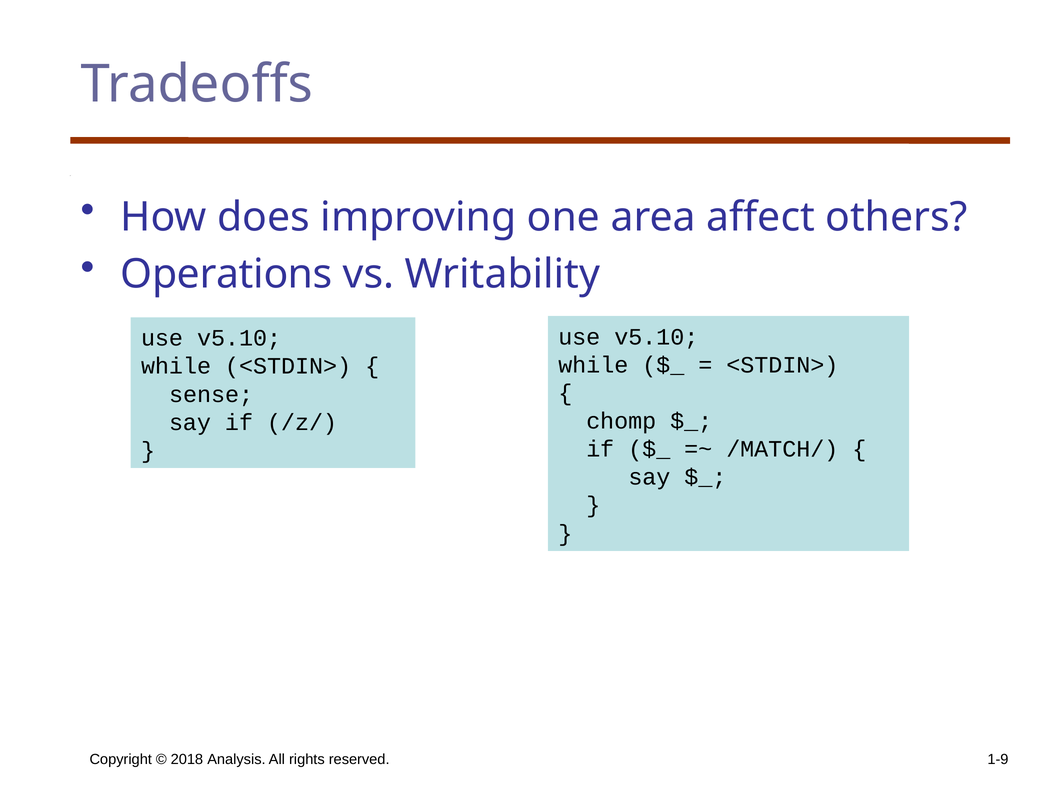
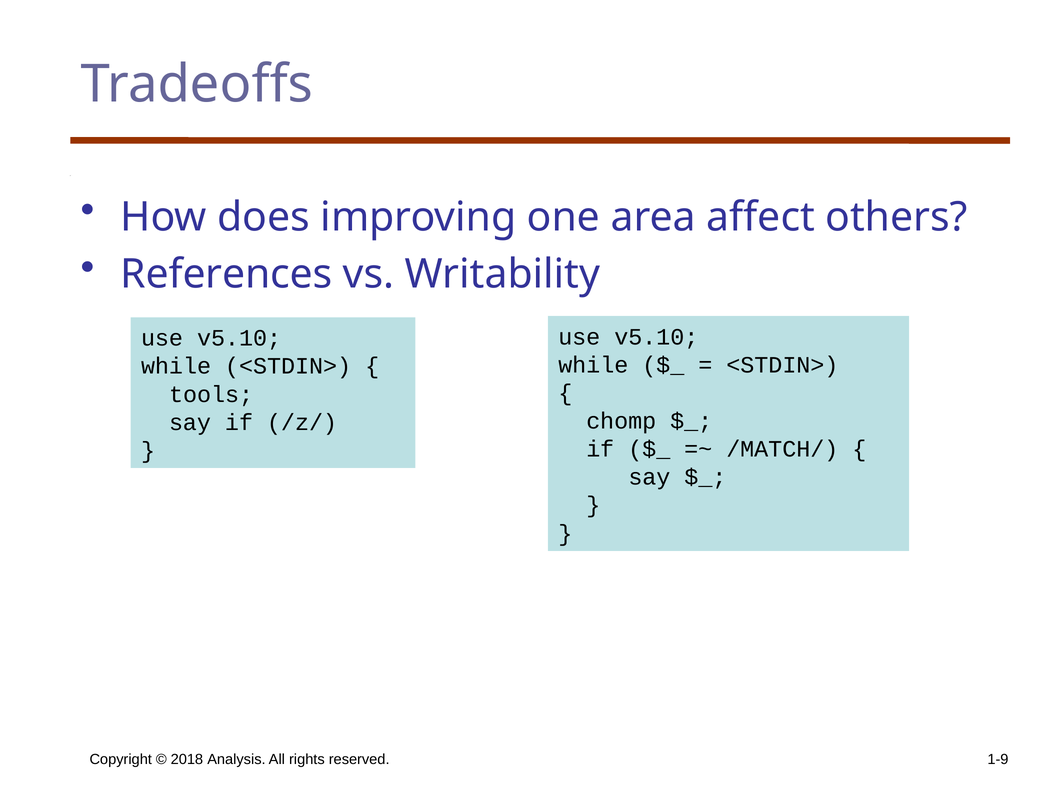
Operations: Operations -> References (226, 275)
sense: sense -> tools (211, 395)
